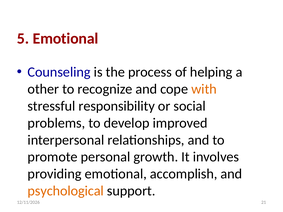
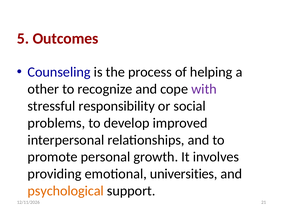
5 Emotional: Emotional -> Outcomes (66, 39)
with colour: orange -> purple (204, 89)
accomplish: accomplish -> universities (184, 174)
